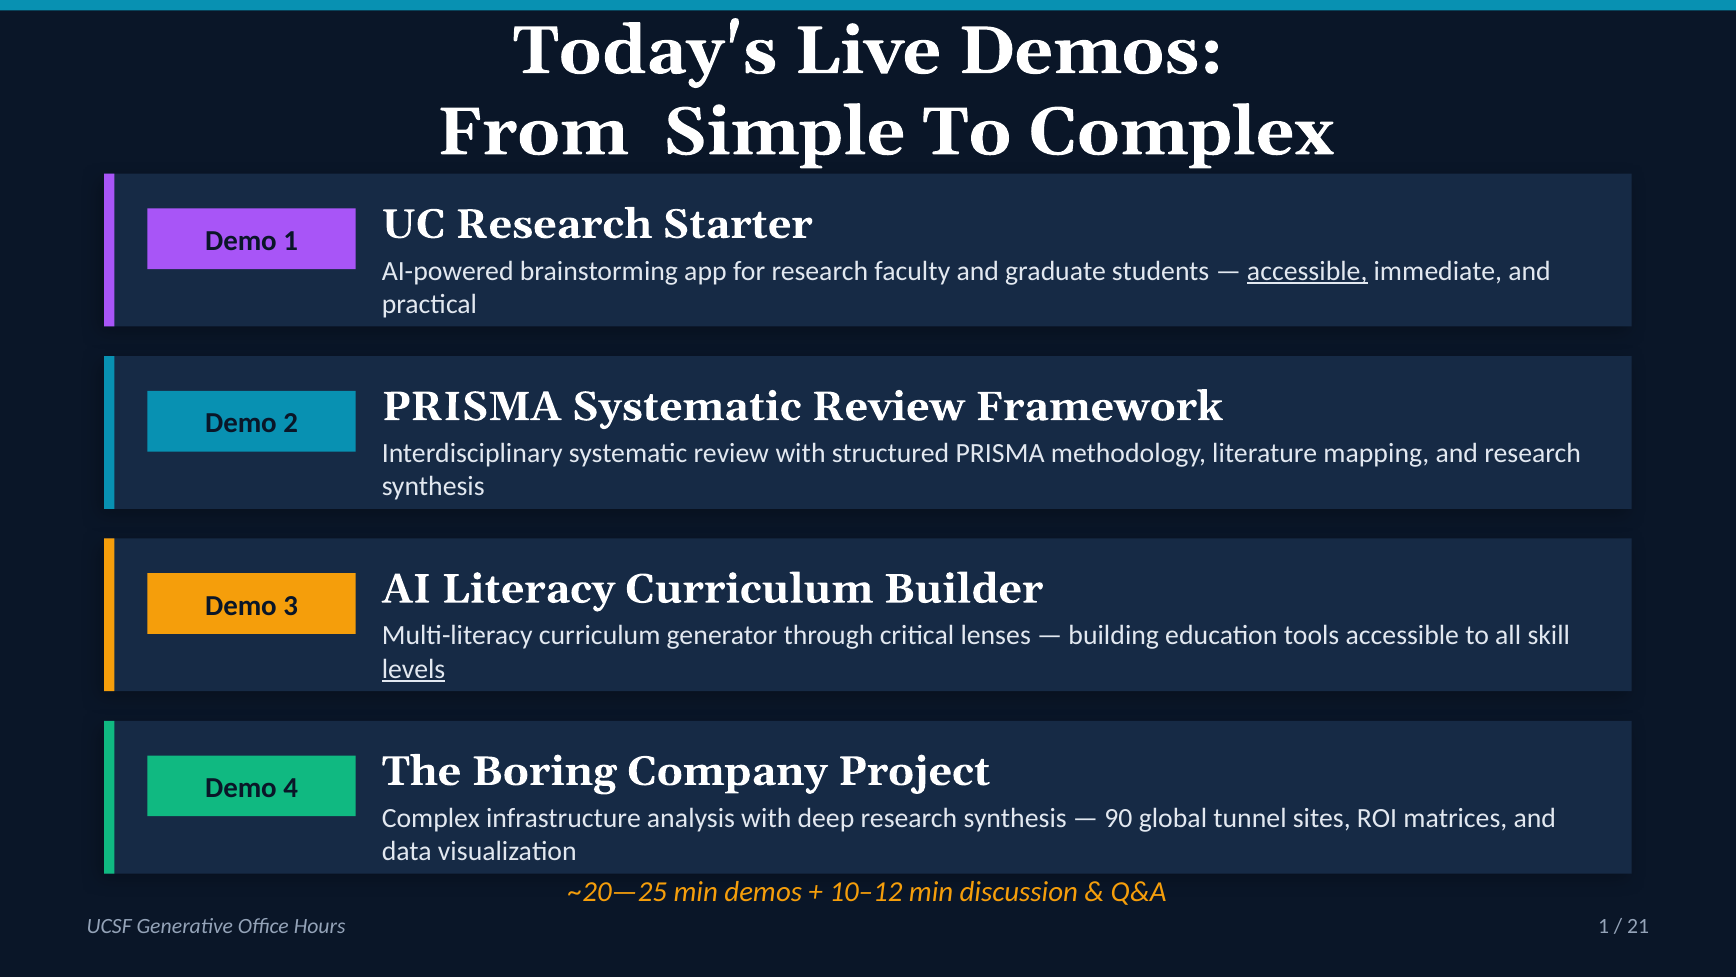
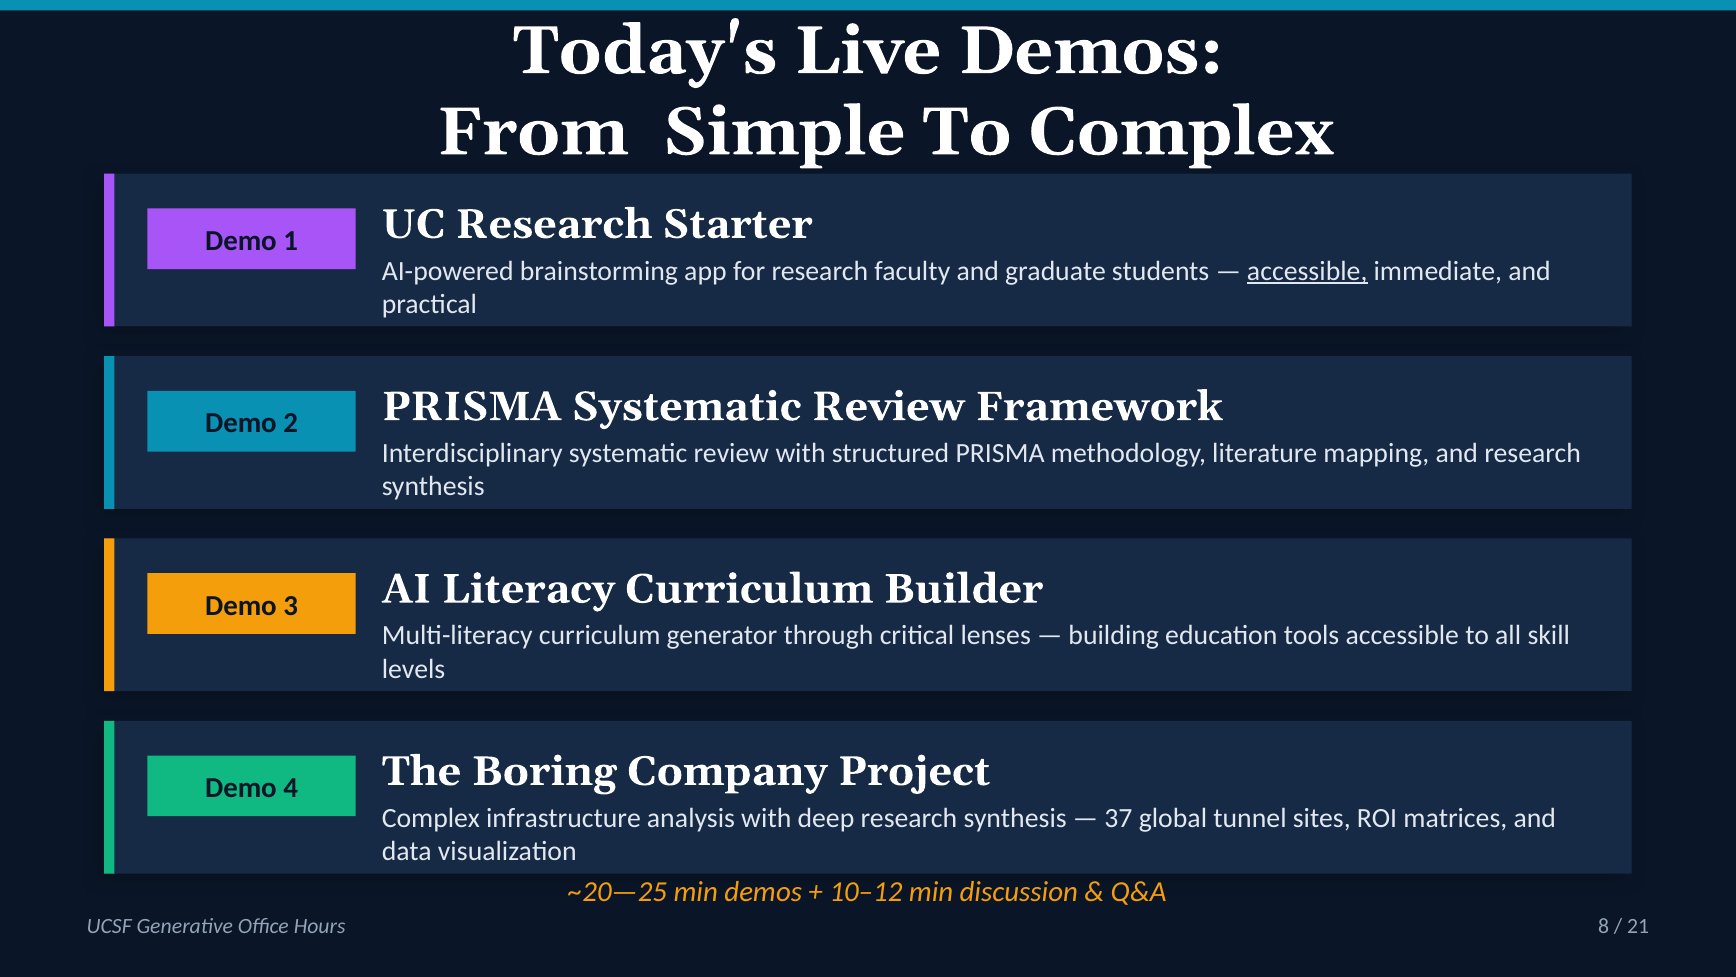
levels underline: present -> none (413, 669)
90: 90 -> 37 (1118, 818)
Hours 1: 1 -> 8 (1604, 926)
